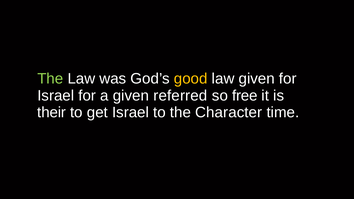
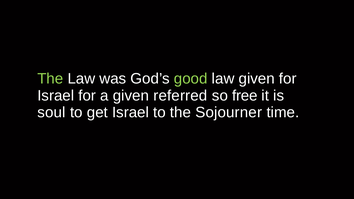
good colour: yellow -> light green (191, 79)
their: their -> soul (51, 112)
Character: Character -> Sojourner (229, 112)
